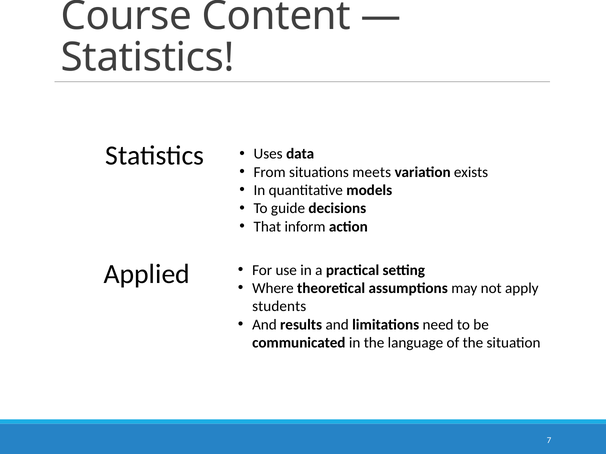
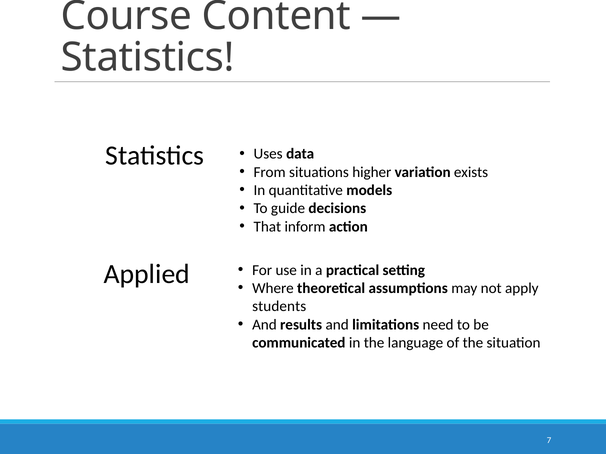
meets: meets -> higher (372, 172)
